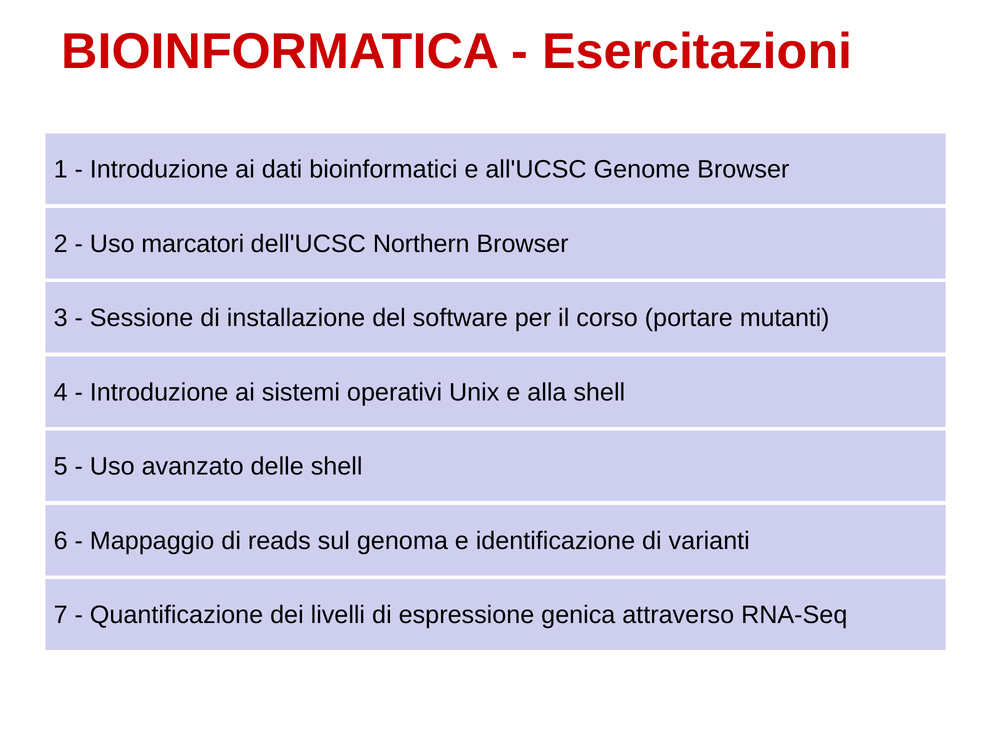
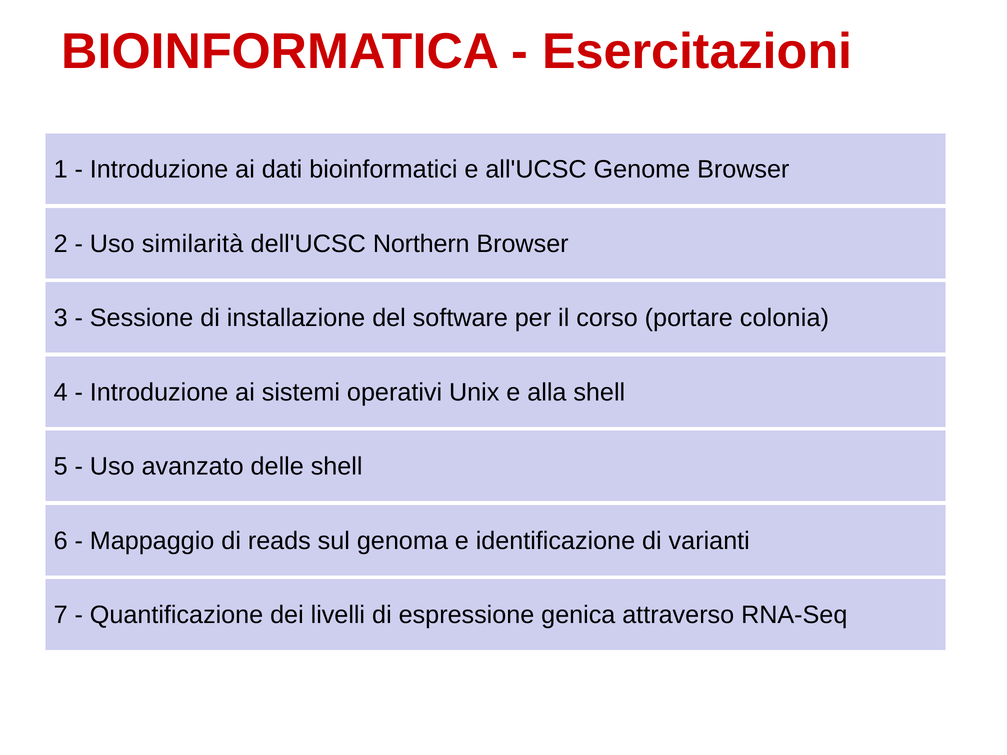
marcatori: marcatori -> similarità (193, 244)
mutanti: mutanti -> colonia (784, 318)
